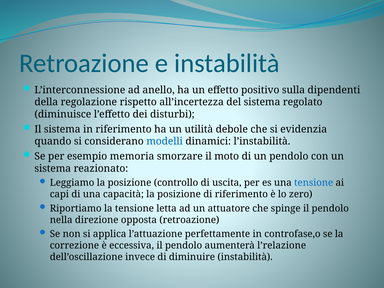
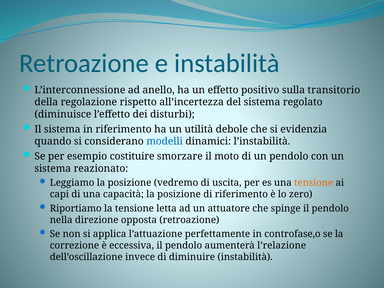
dipendenti: dipendenti -> transitorio (334, 90)
memoria: memoria -> costituire (132, 156)
controllo: controllo -> vedremo (176, 183)
tensione colour: blue -> orange (314, 183)
